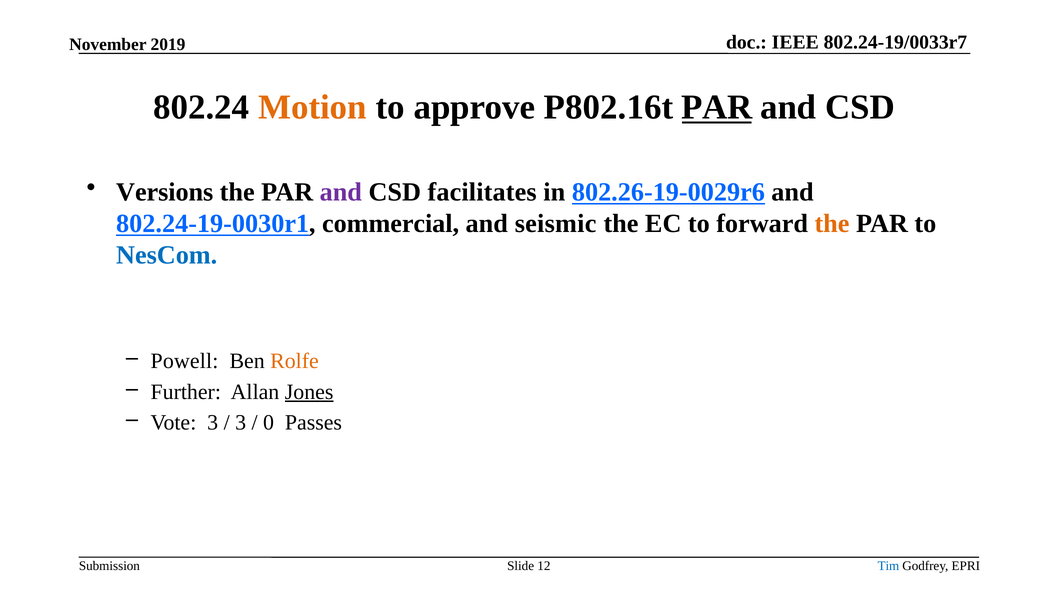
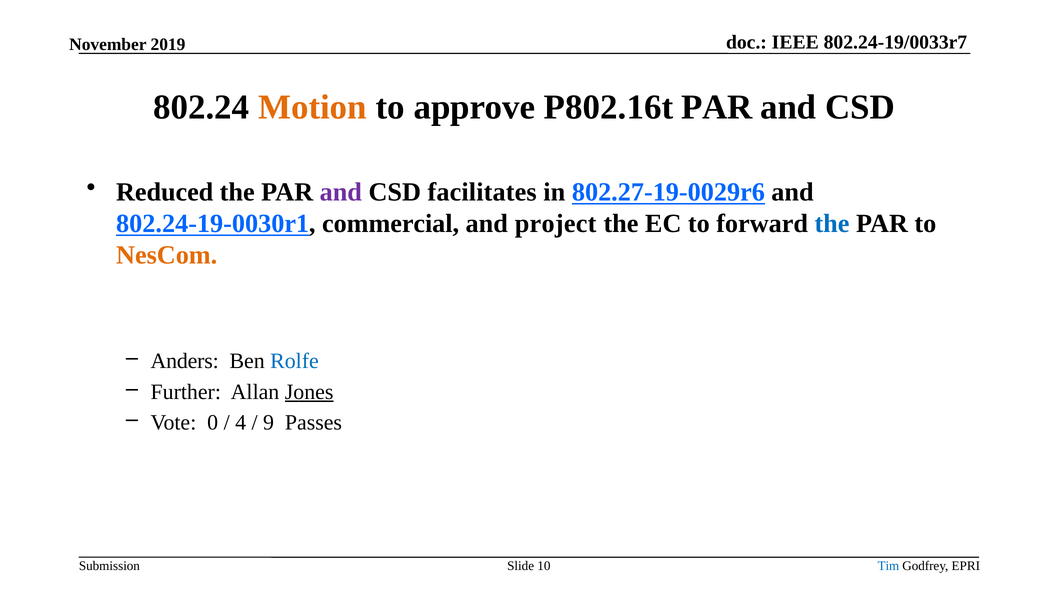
PAR underline: present -> none (717, 107)
Versions: Versions -> Reduced (165, 192)
802.26-19-0029r6: 802.26-19-0029r6 -> 802.27-19-0029r6 (668, 192)
seismic: seismic -> project (556, 223)
the colour: orange -> blue (832, 223)
NesCom colour: blue -> orange (167, 255)
Powell: Powell -> Anders (185, 361)
Rolfe colour: orange -> blue (294, 361)
Vote 3: 3 -> 0 (213, 422)
3: 3 -> 4 (241, 422)
0: 0 -> 9 (268, 422)
12: 12 -> 10 (544, 566)
